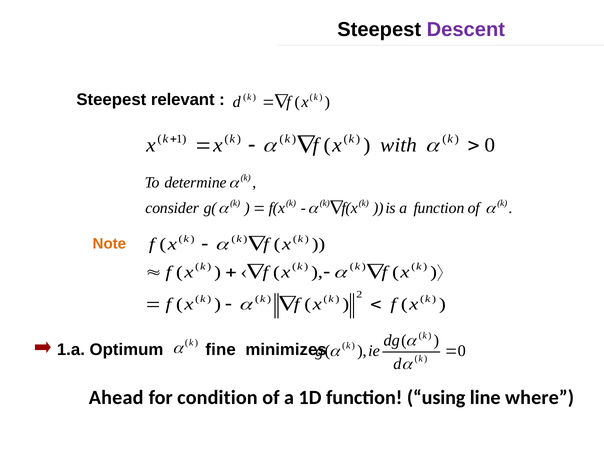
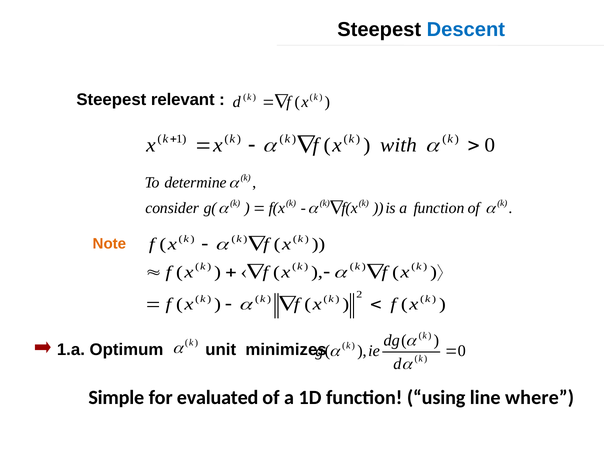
Descent colour: purple -> blue (466, 30)
fine: fine -> unit (221, 350)
Ahead: Ahead -> Simple (116, 398)
condition: condition -> evaluated (218, 398)
